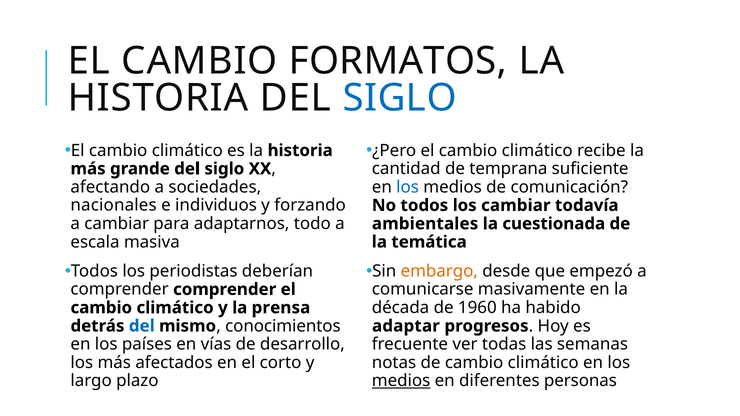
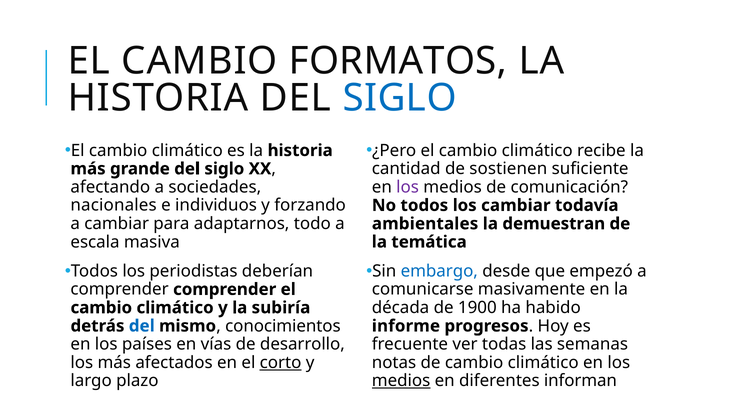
temprana: temprana -> sostienen (508, 169)
los colour: blue -> purple (408, 187)
cuestionada: cuestionada -> demuestran (554, 224)
embargo colour: orange -> blue (439, 271)
1960: 1960 -> 1900 (477, 308)
prensa: prensa -> subiría (281, 308)
adaptar: adaptar -> informe (406, 326)
corto underline: none -> present (281, 363)
personas: personas -> informan (580, 381)
